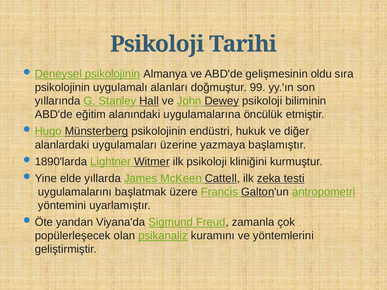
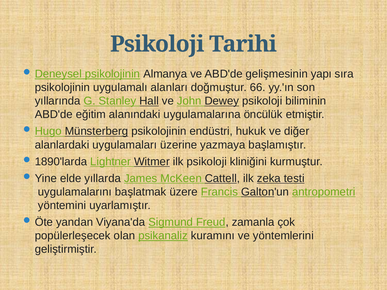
oldu: oldu -> yapı (321, 74)
99: 99 -> 66 (258, 88)
